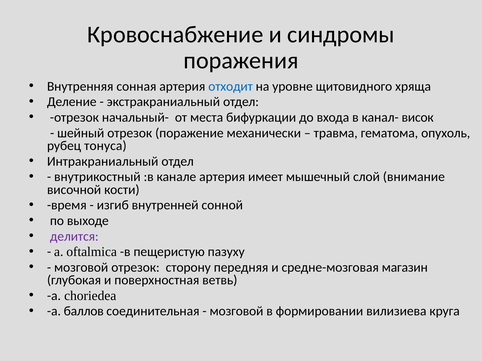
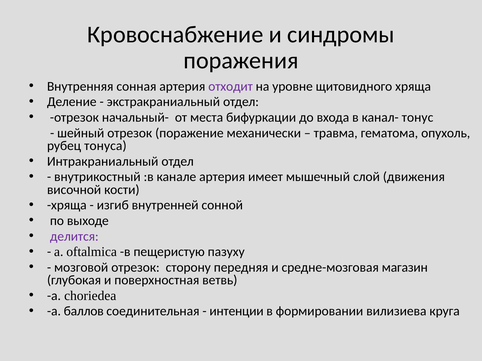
отходит colour: blue -> purple (231, 87)
висок: висок -> тонус (418, 118)
внимание: внимание -> движения (414, 177)
время: время -> хряща (67, 205)
мозговой: мозговой -> интенции (237, 312)
